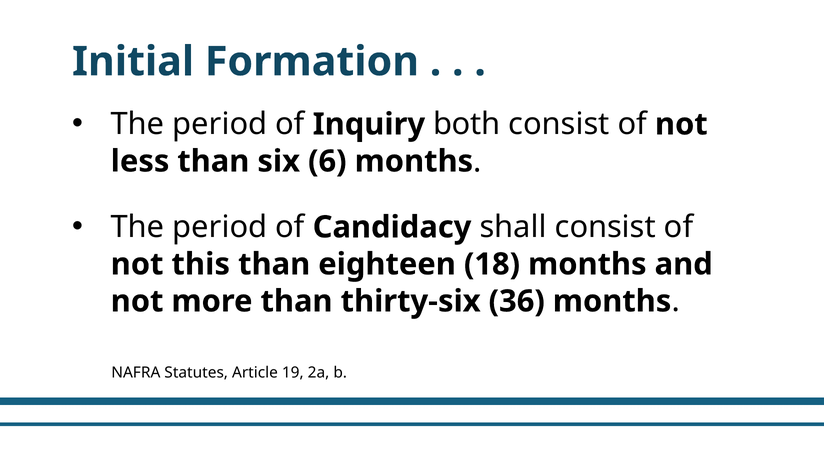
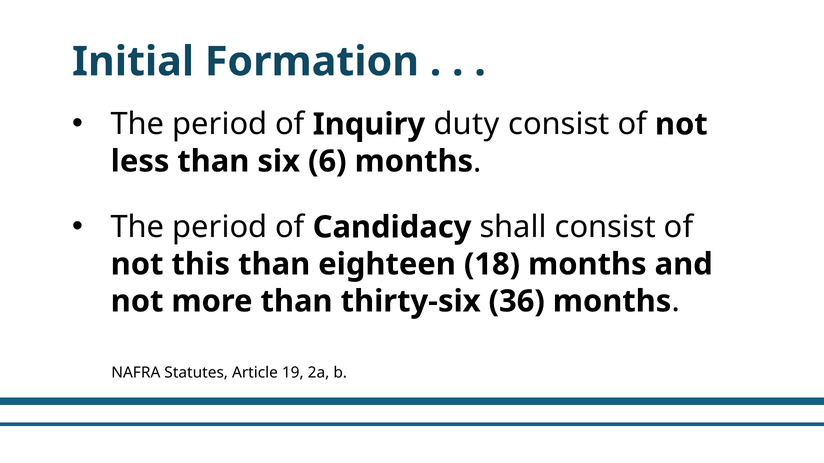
both: both -> duty (466, 124)
